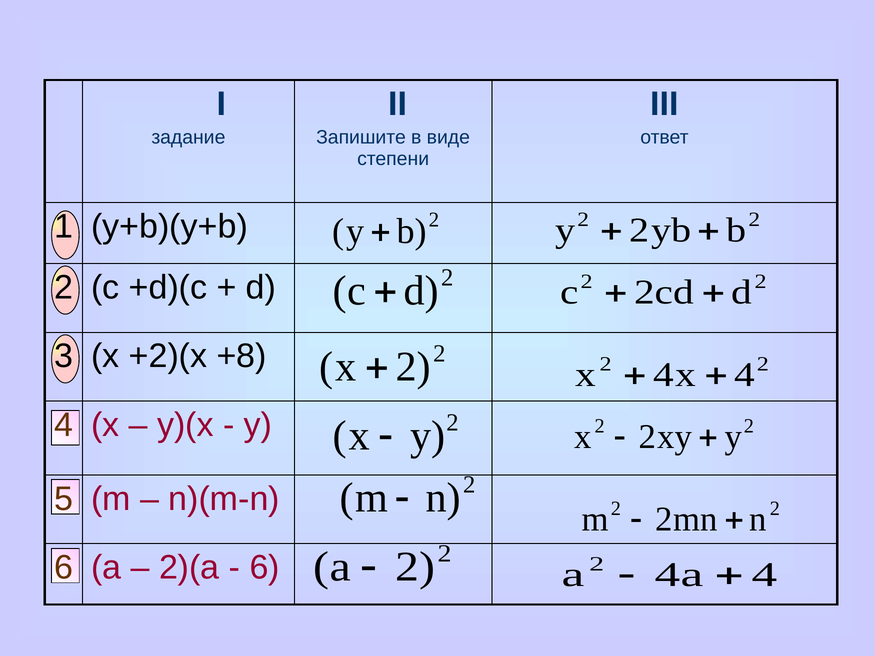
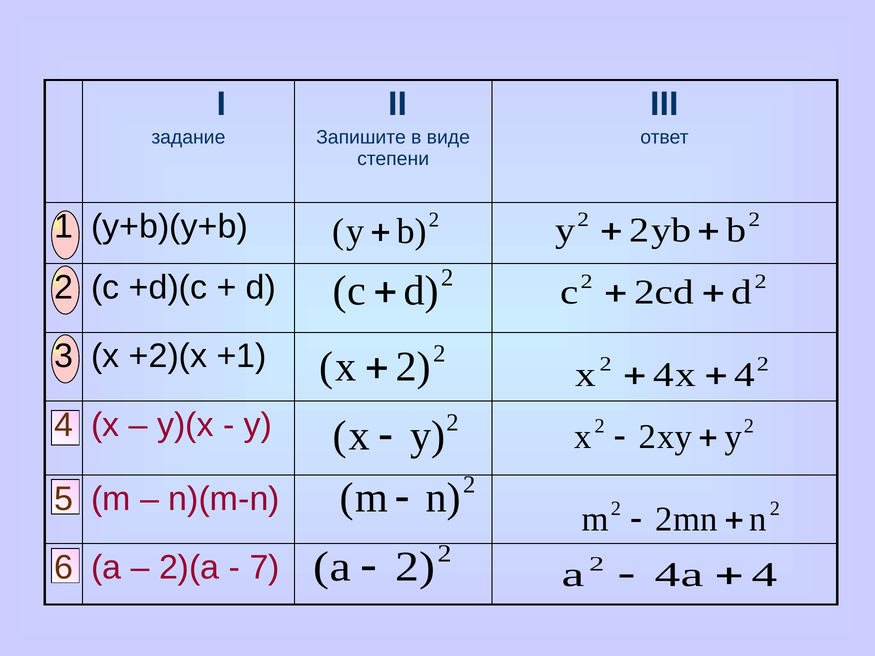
+8: +8 -> +1 (242, 356)
6: 6 -> 7 (265, 568)
